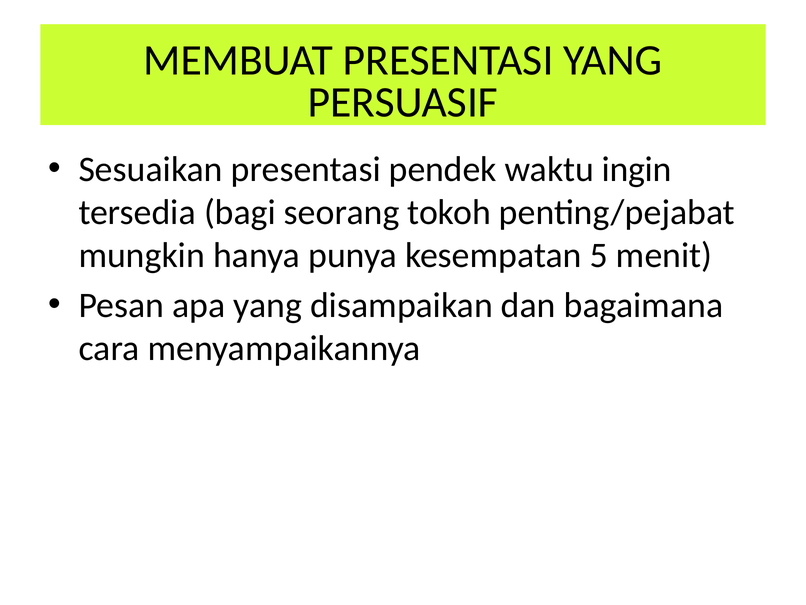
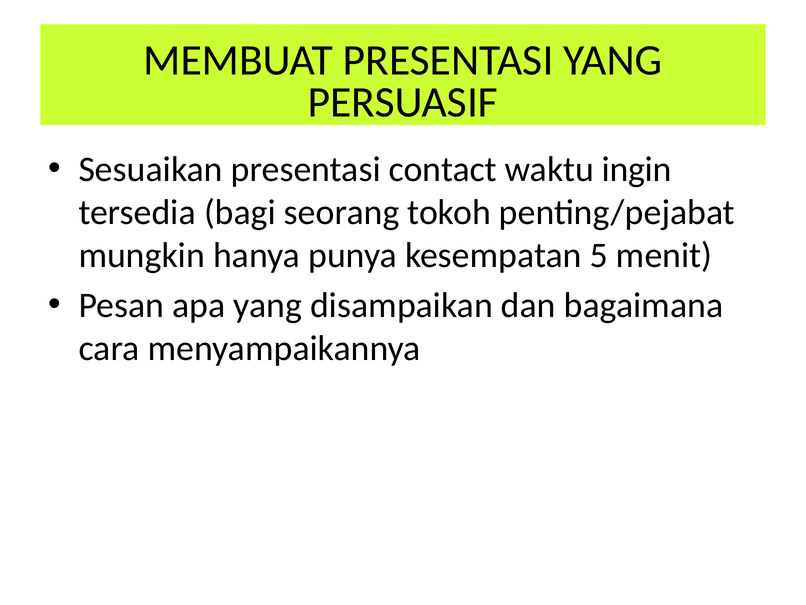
pendek: pendek -> contact (443, 169)
